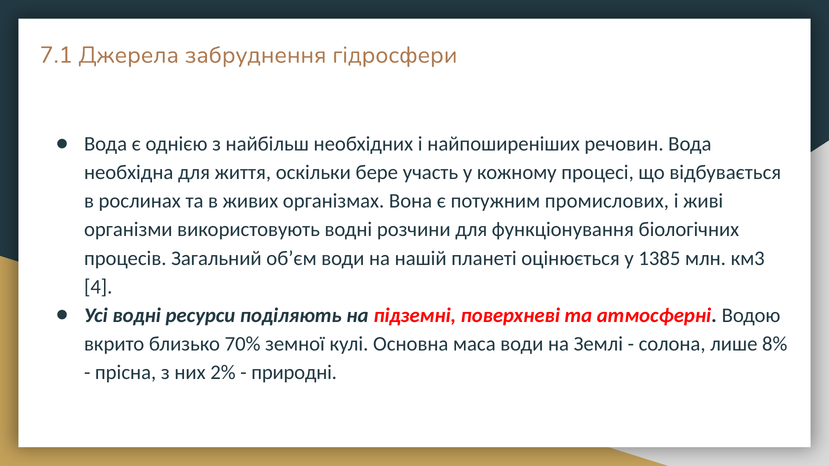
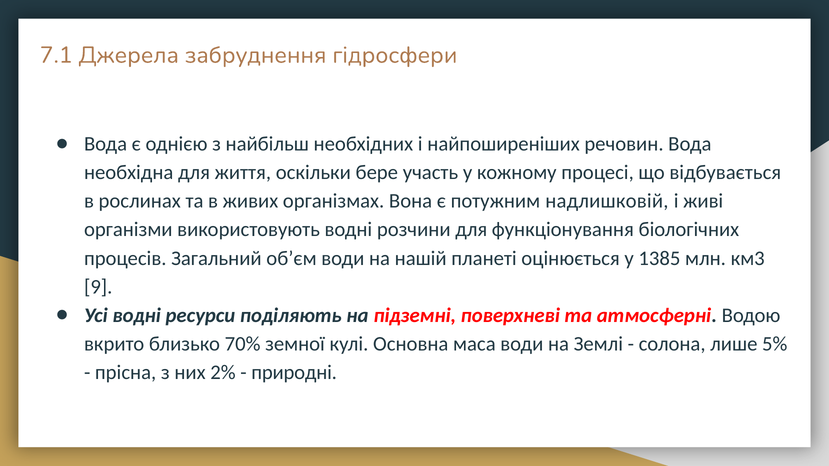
промислових: промислових -> надлишковій (607, 201)
4: 4 -> 9 (98, 287)
8%: 8% -> 5% (775, 344)
